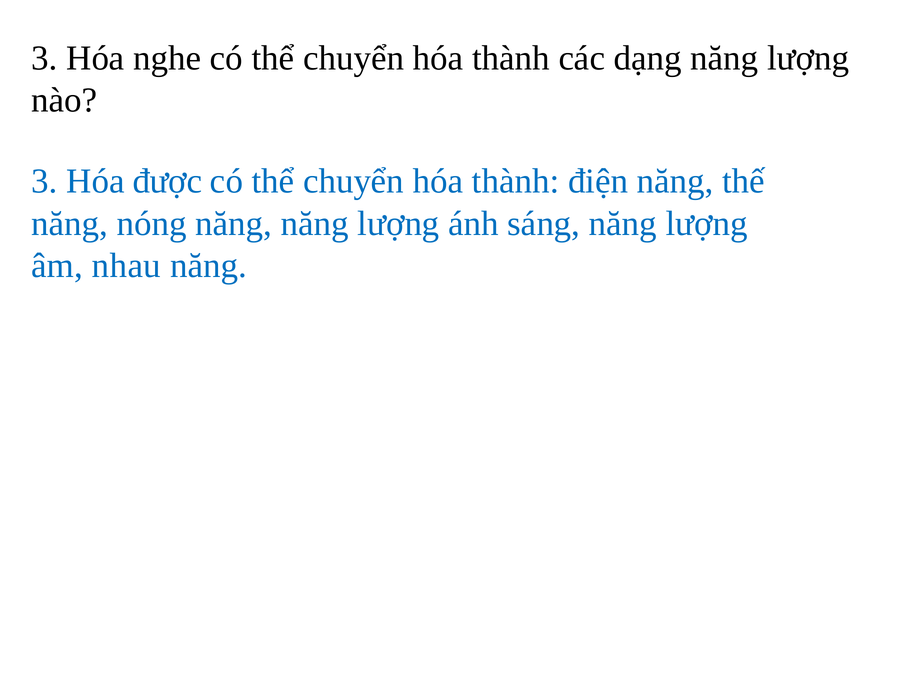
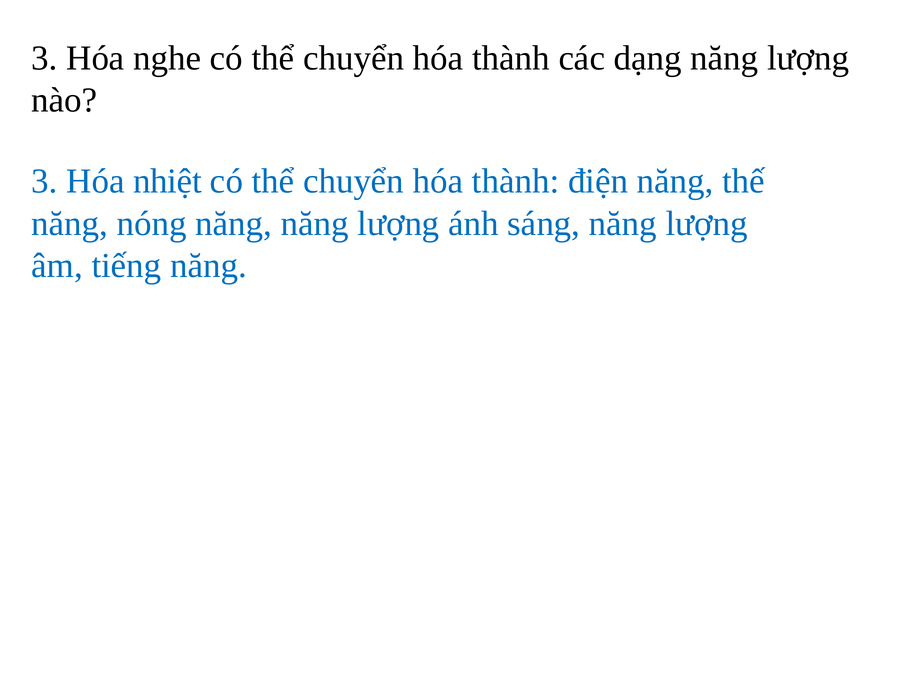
được: được -> nhiệt (167, 181)
nhau: nhau -> tiếng (127, 265)
